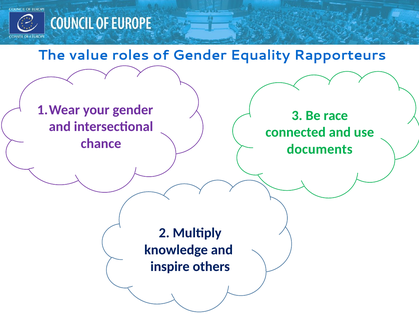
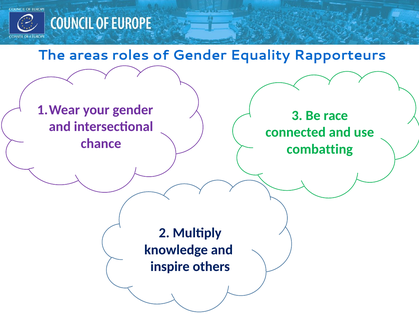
value: value -> areas (89, 55)
documents: documents -> combatting (320, 149)
